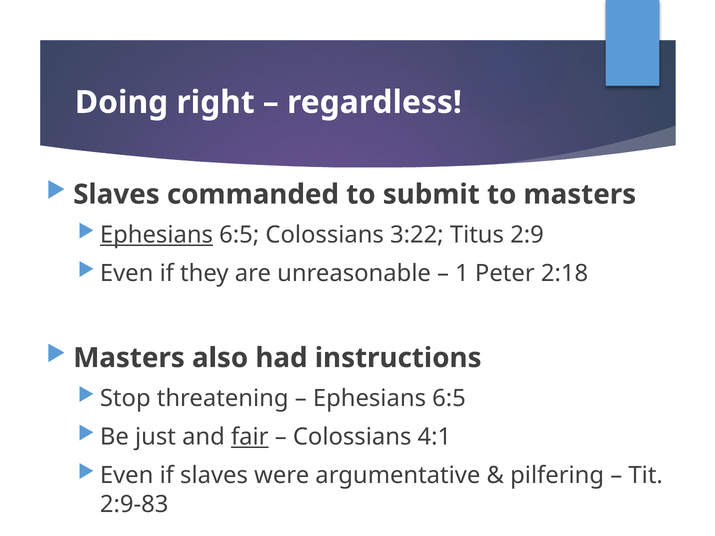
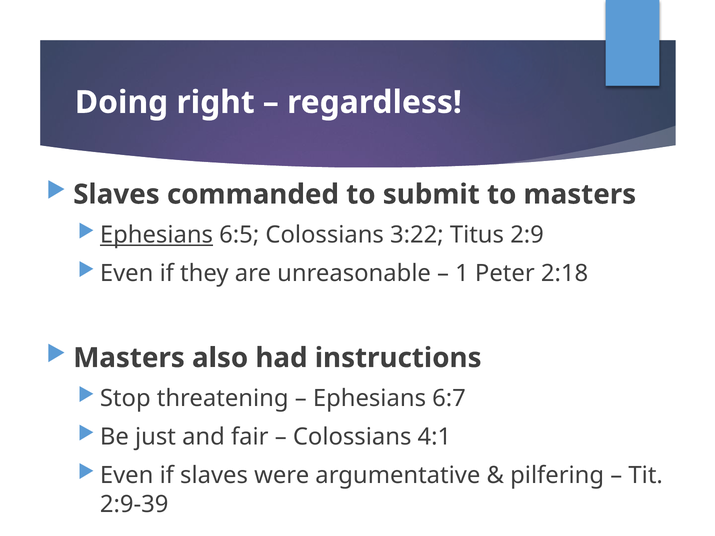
6:5: 6:5 -> 6:7 (449, 399)
fair underline: present -> none (250, 437)
2:9-83: 2:9-83 -> 2:9-39 (134, 504)
